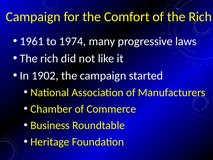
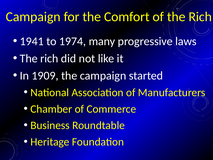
1961: 1961 -> 1941 (32, 41)
1902: 1902 -> 1909 (45, 76)
